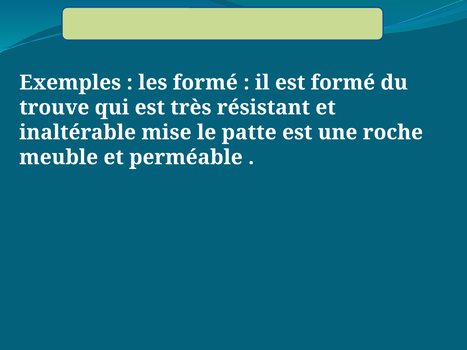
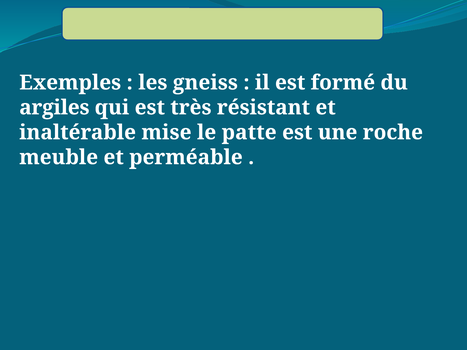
les formé: formé -> gneiss (205, 83)
trouve: trouve -> argiles (54, 108)
